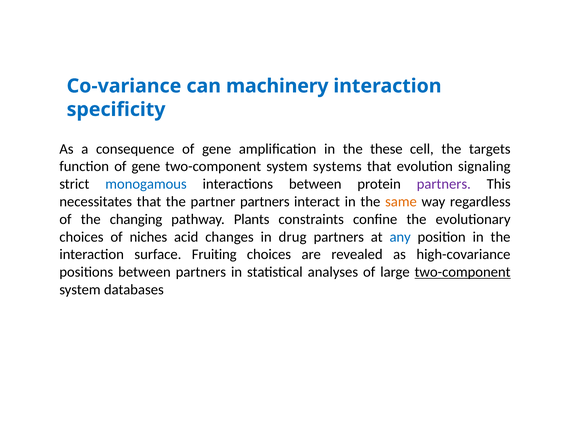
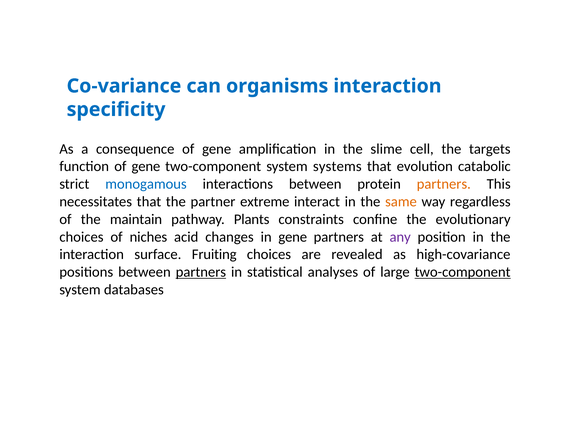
machinery: machinery -> organisms (277, 86)
these: these -> slime (386, 149)
signaling: signaling -> catabolic (484, 167)
partners colour: purple -> orange (444, 184)
partner partners: partners -> extreme (265, 202)
changing: changing -> maintain (136, 219)
in drug: drug -> gene (293, 237)
any colour: blue -> purple (400, 237)
partners underline: none -> present (201, 272)
